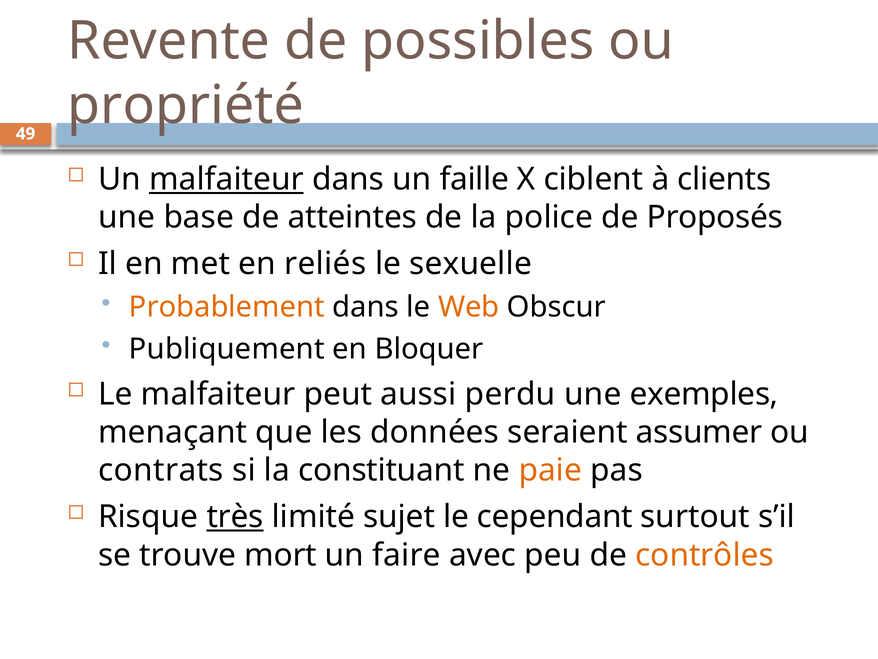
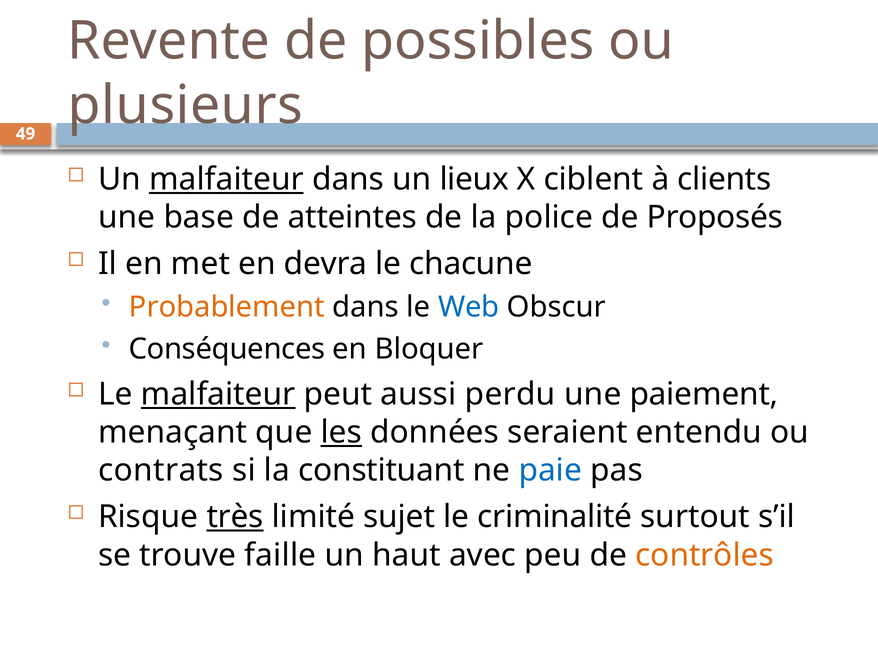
propriété: propriété -> plusieurs (186, 105)
faille: faille -> lieux (474, 179)
reliés: reliés -> devra (326, 264)
sexuelle: sexuelle -> chacune (471, 264)
Web colour: orange -> blue (469, 307)
Publiquement: Publiquement -> Conséquences (227, 349)
malfaiteur underline: none -> present (218, 394)
exemples: exemples -> paiement (704, 394)
les underline: none -> present (341, 432)
assumer: assumer -> entendu (699, 432)
paie colour: orange -> blue (550, 470)
cependant: cependant -> criminalité (555, 517)
mort: mort -> faille (280, 555)
faire: faire -> haut (406, 555)
